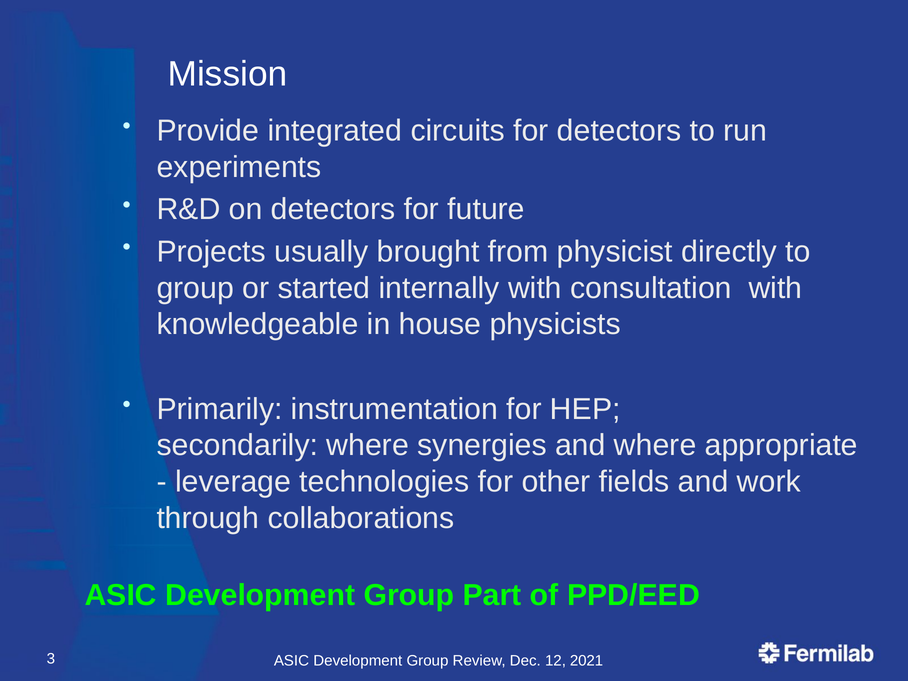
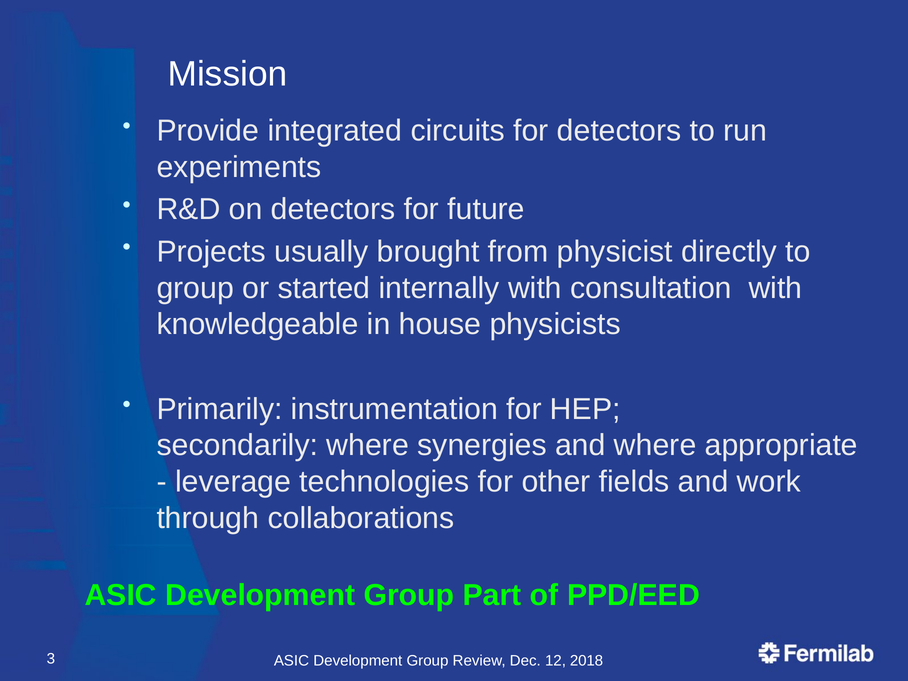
2021: 2021 -> 2018 (587, 661)
